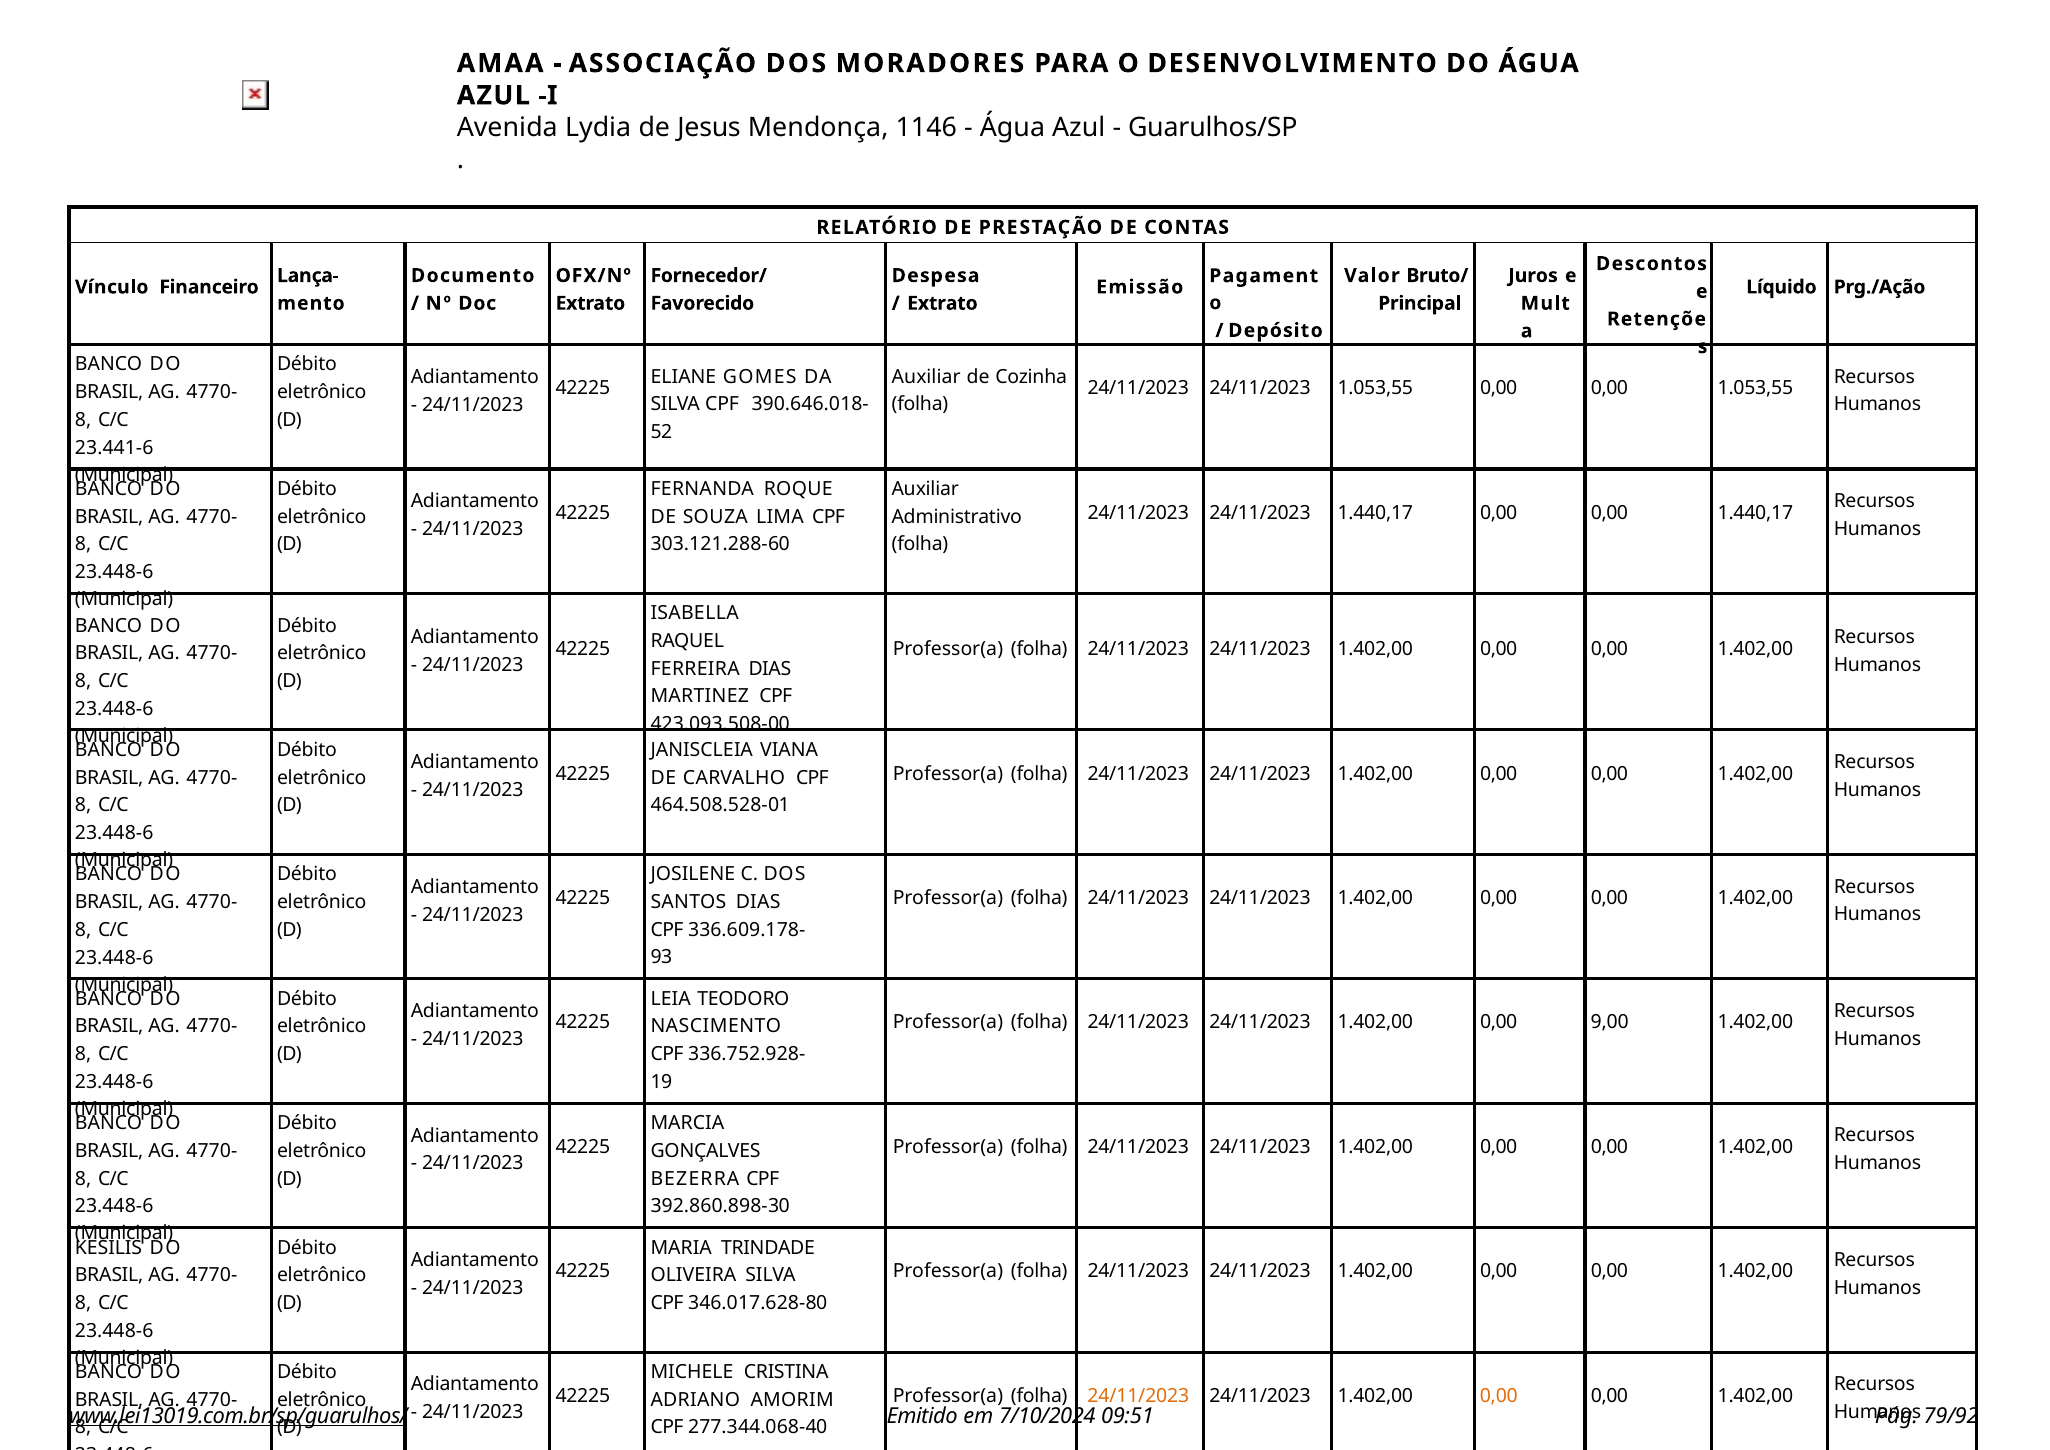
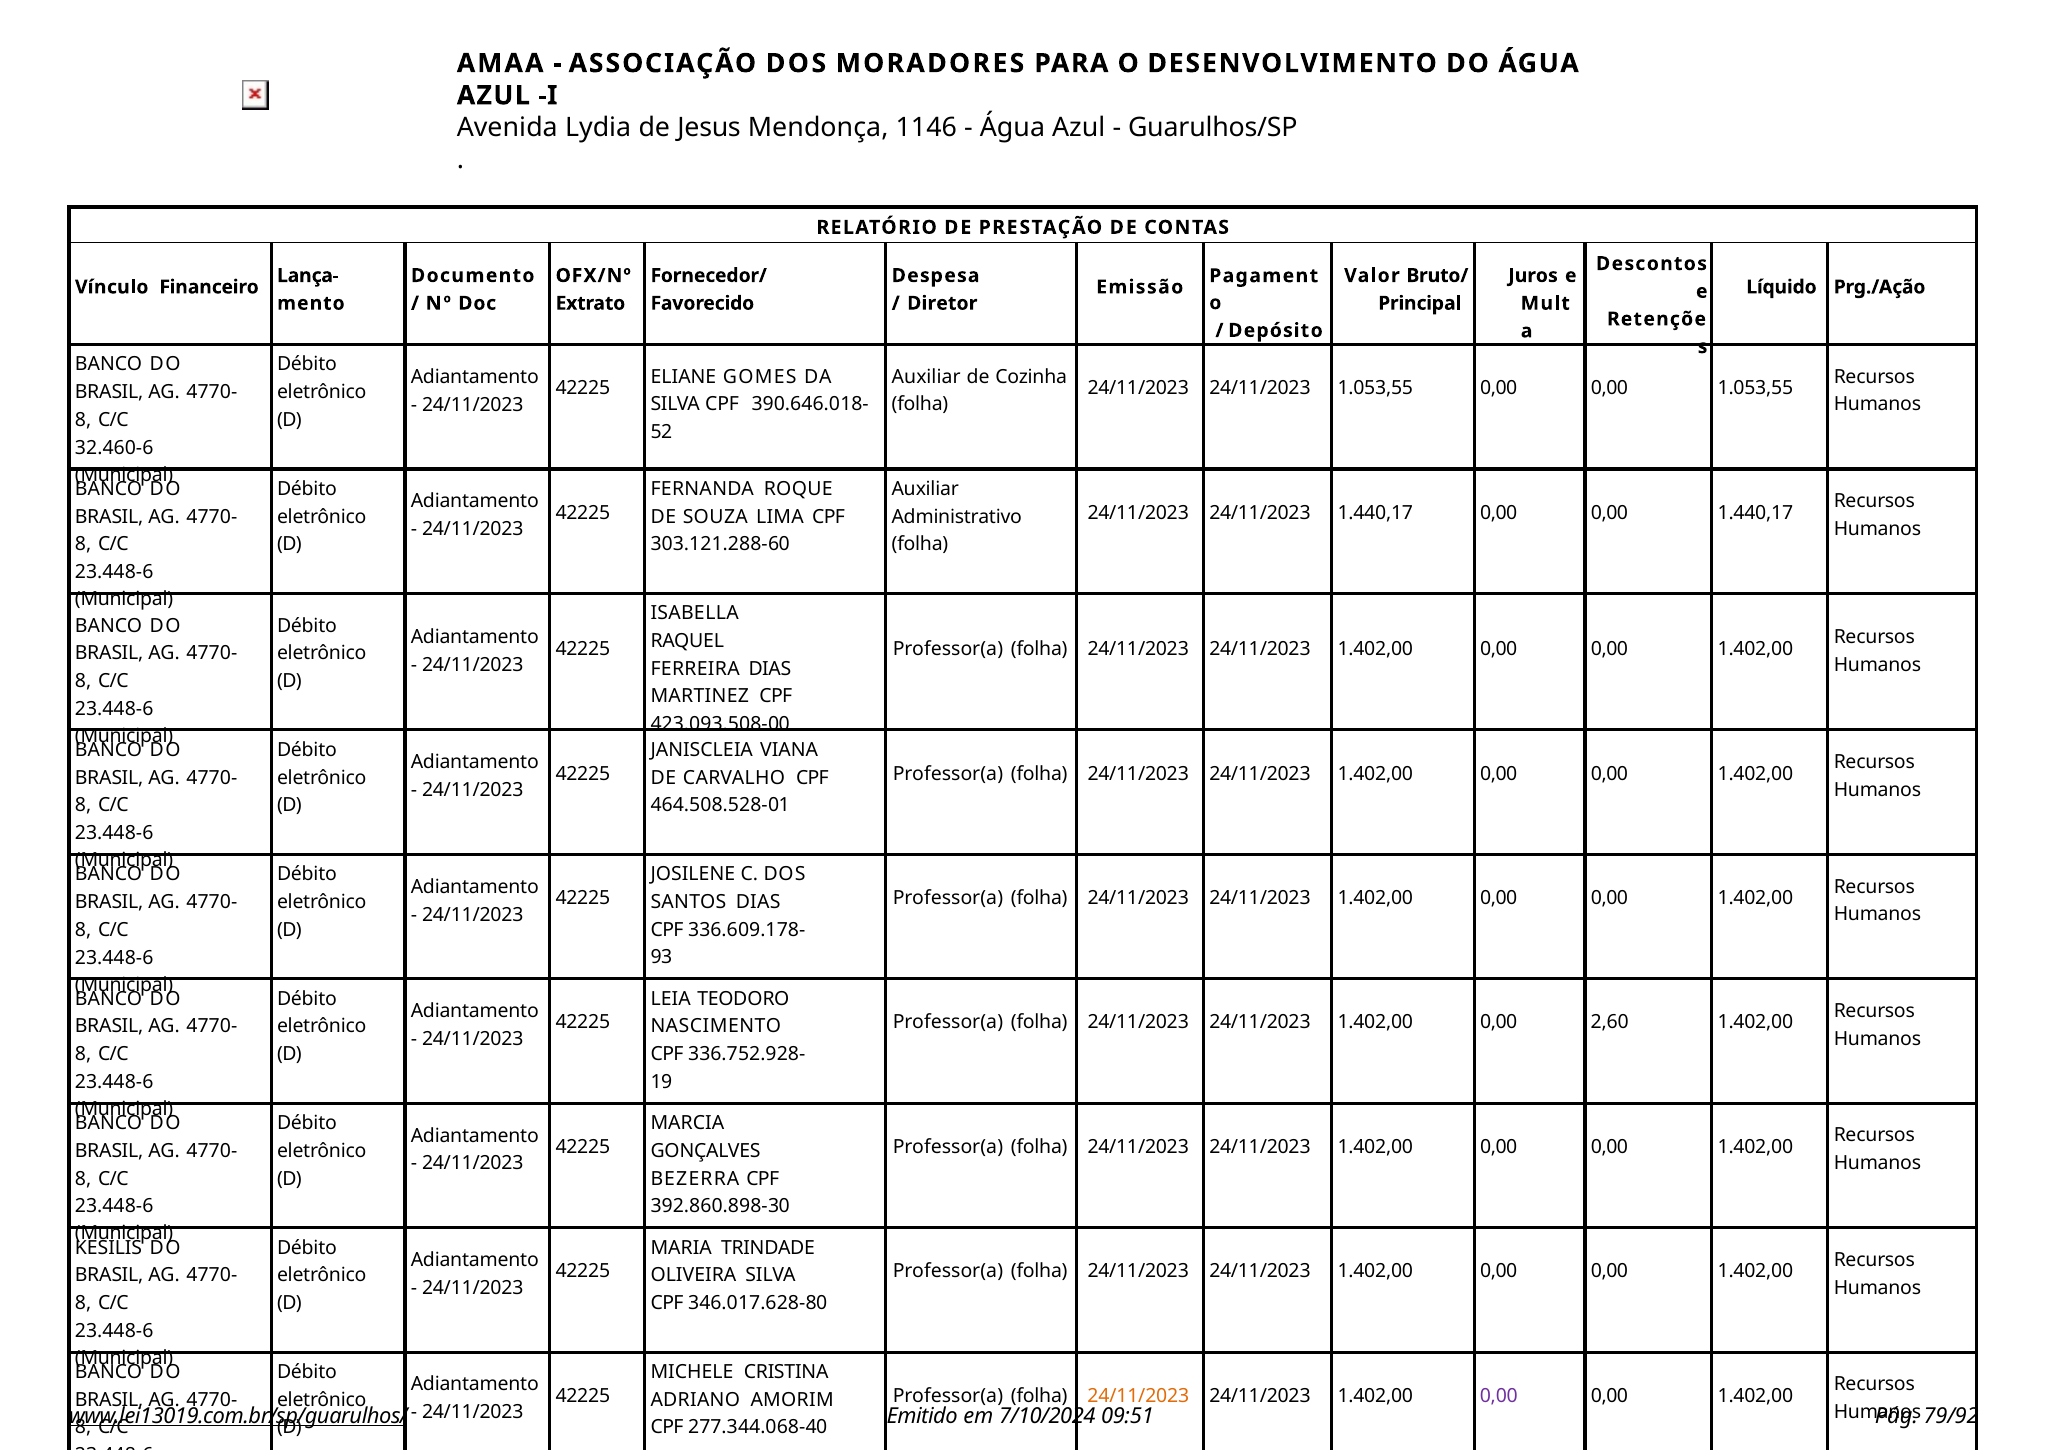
Extrato: Extrato -> Diretor (942, 303)
23.441-6: 23.441-6 -> 32.460-6 (114, 448)
9,00: 9,00 -> 2,60 (1610, 1022)
0,00 colour: orange -> purple (1499, 1396)
